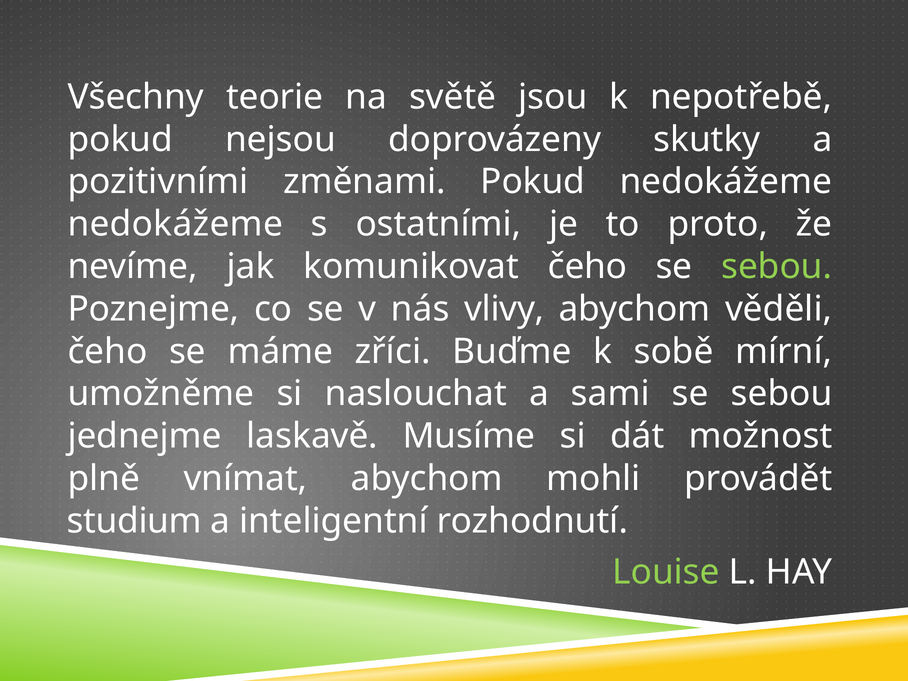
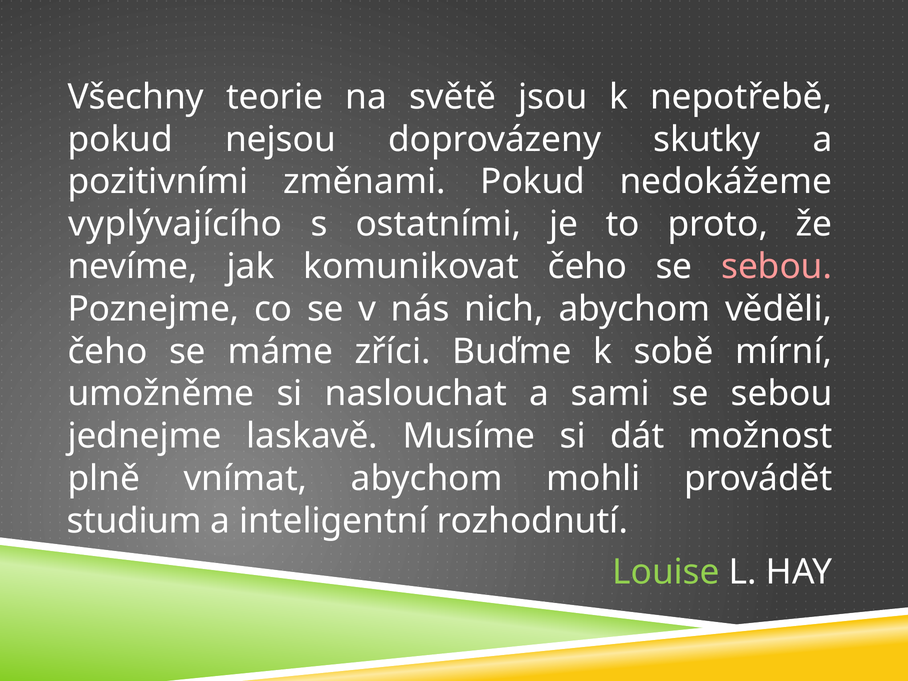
nedokážeme: nedokážeme -> vyplývajícího (175, 224)
sebou colour: light green -> pink (777, 267)
vlivy: vlivy -> nich (504, 309)
